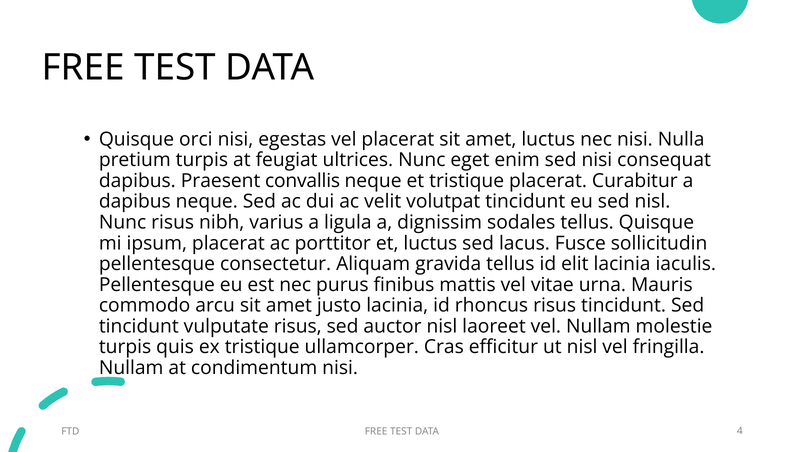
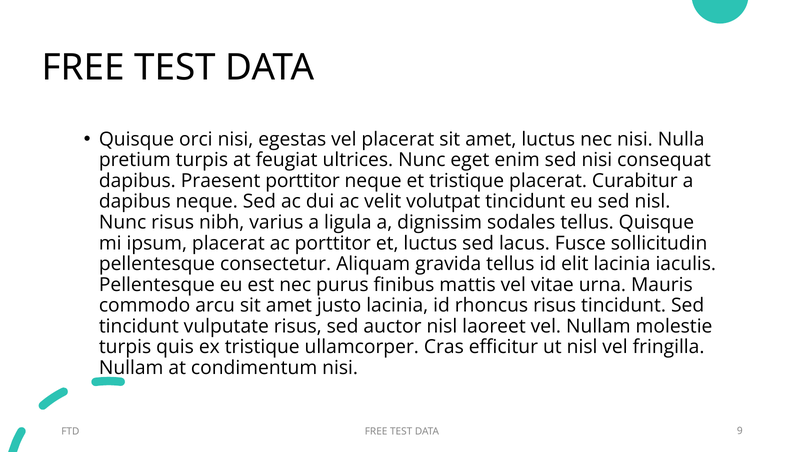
Praesent convallis: convallis -> porttitor (303, 181)
4: 4 -> 9 (740, 431)
